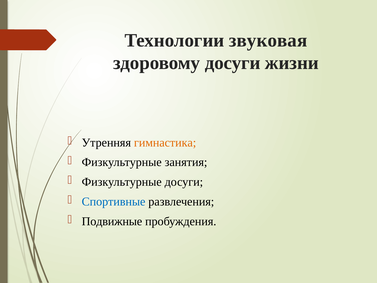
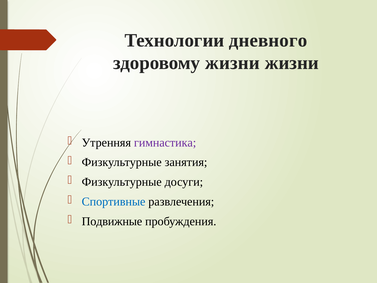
звуковая: звуковая -> дневного (268, 40)
здоровому досуги: досуги -> жизни (232, 63)
гимнастика colour: orange -> purple (165, 142)
